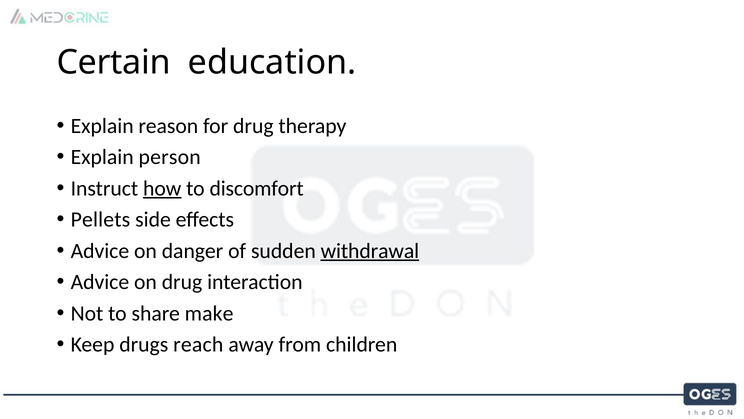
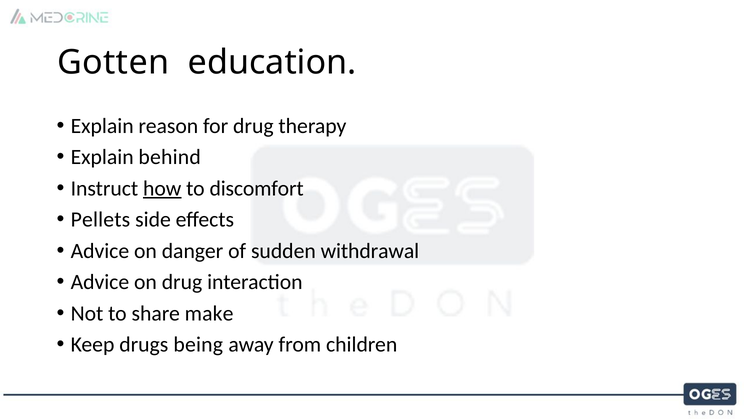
Certain: Certain -> Gotten (113, 62)
person: person -> behind (170, 157)
withdrawal underline: present -> none (370, 251)
reach: reach -> being (198, 344)
